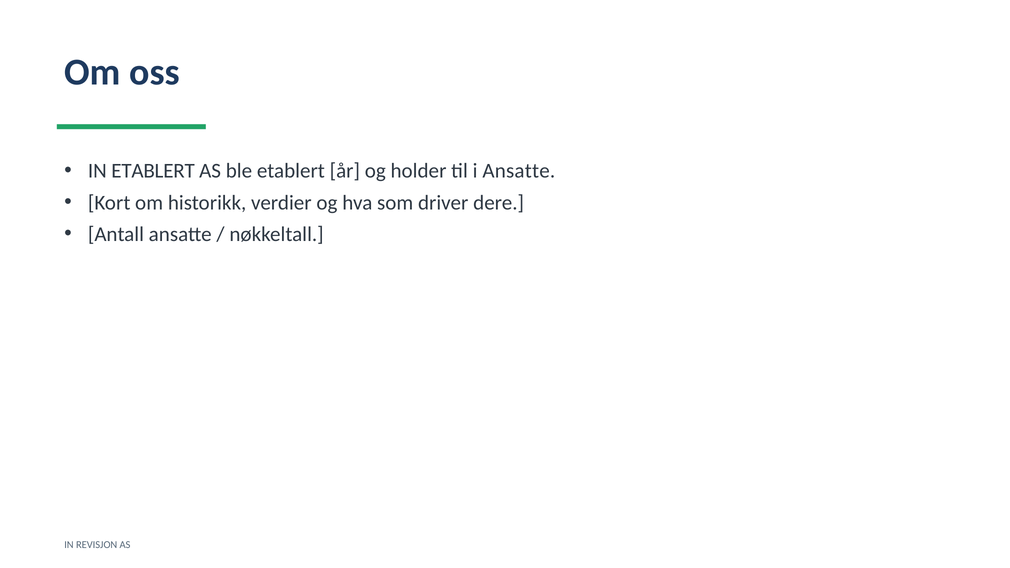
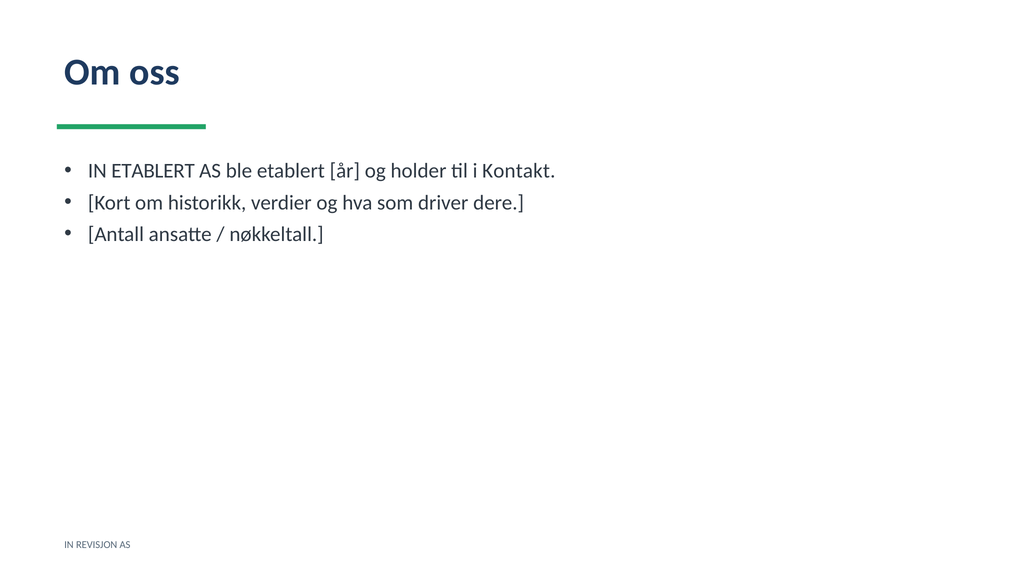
i Ansatte: Ansatte -> Kontakt (519, 171)
